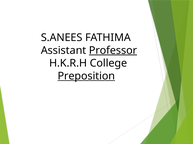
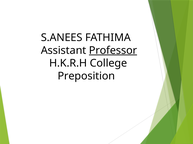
Preposition underline: present -> none (86, 76)
